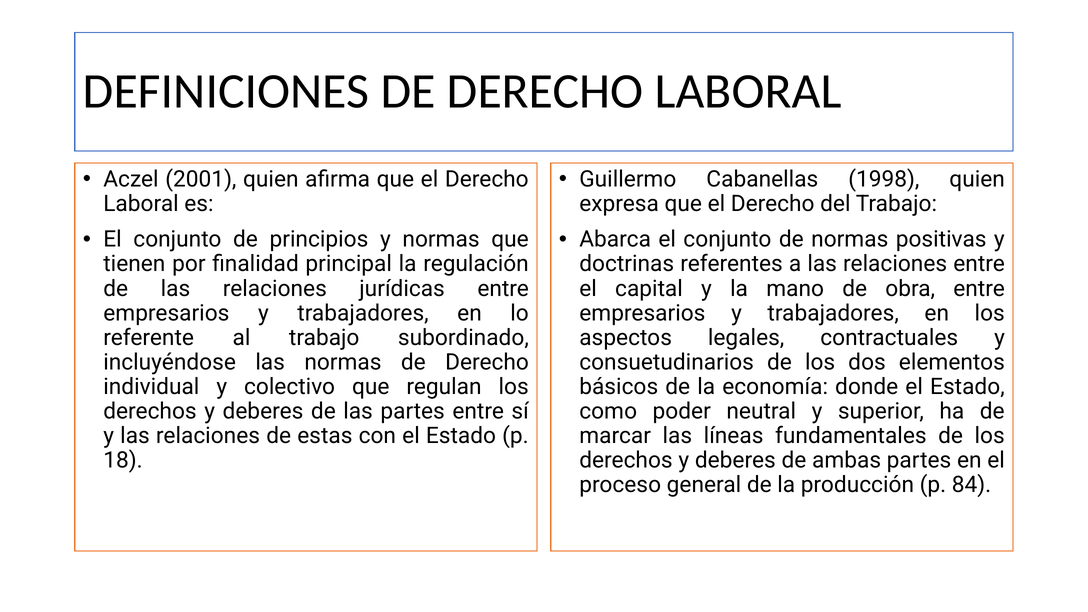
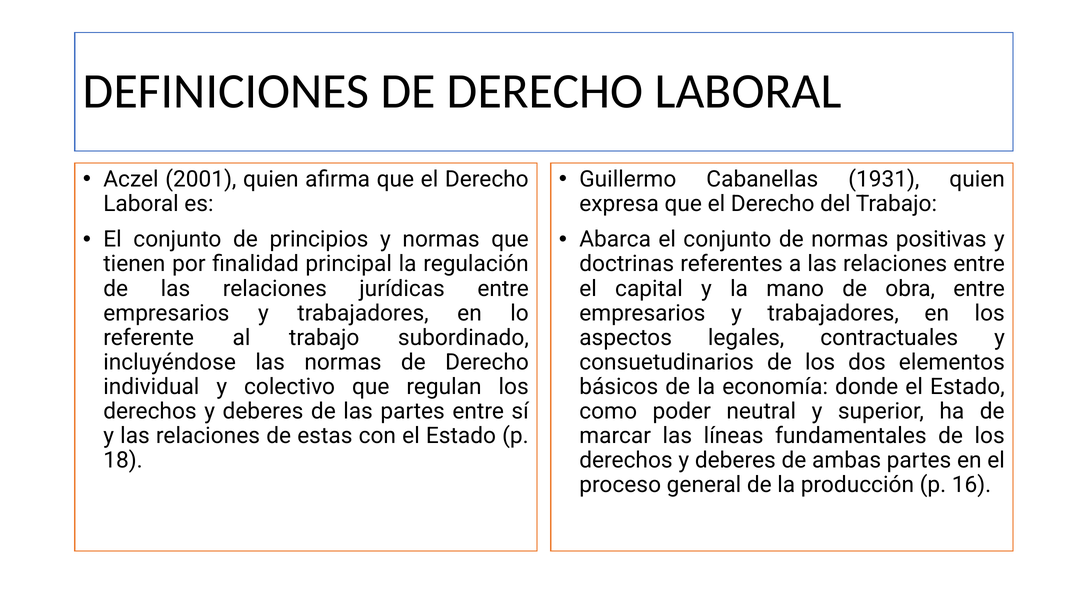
1998: 1998 -> 1931 (884, 179)
84: 84 -> 16 (971, 485)
